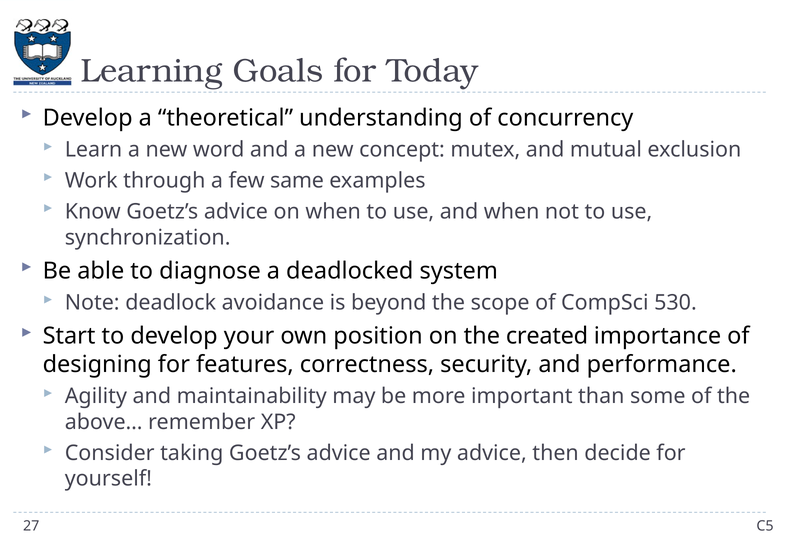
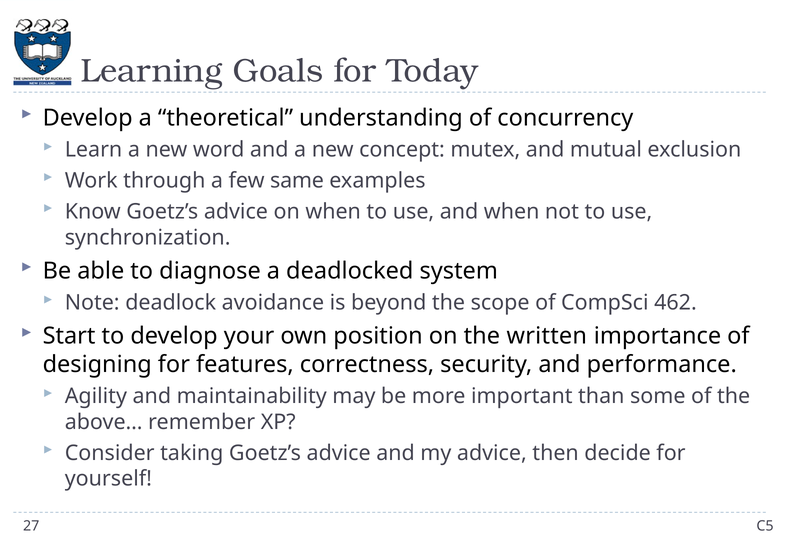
530: 530 -> 462 (675, 302)
created: created -> written (547, 336)
